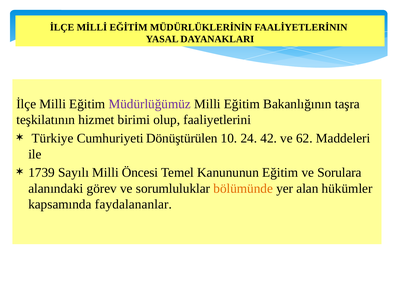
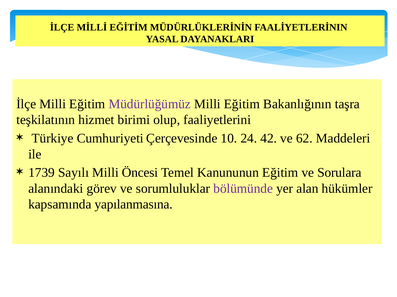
Dönüştürülen: Dönüştürülen -> Çerçevesinde (182, 139)
bölümünde colour: orange -> purple (243, 189)
faydalananlar: faydalananlar -> yapılanmasına (134, 205)
